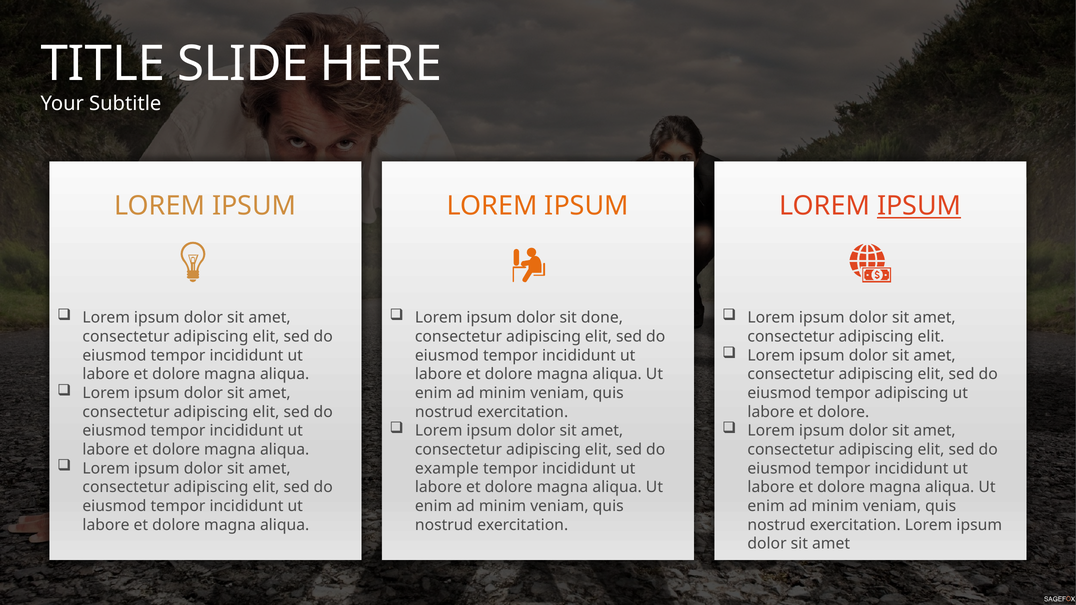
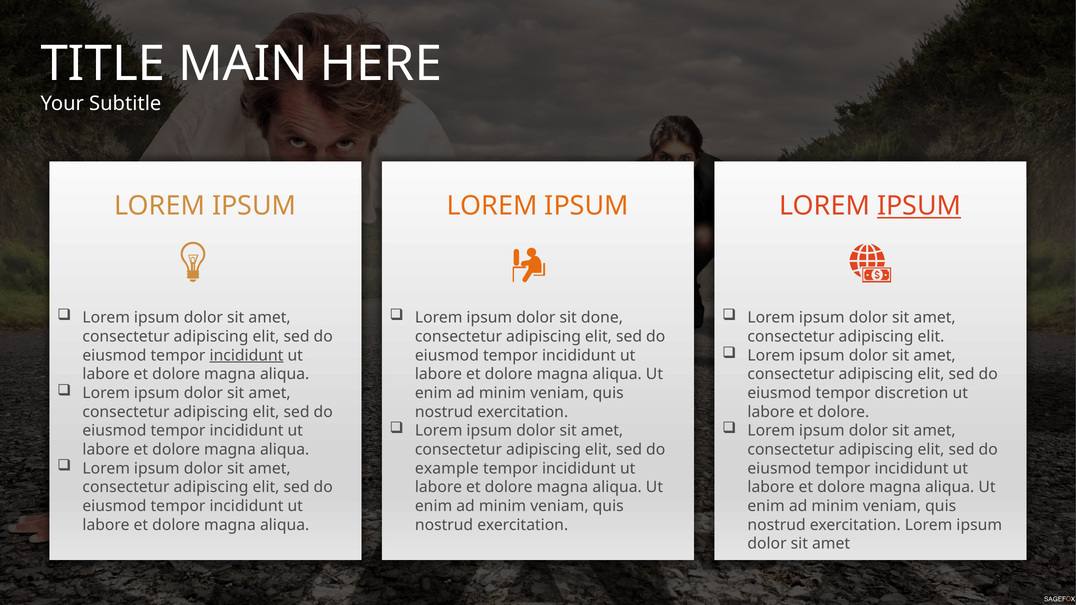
SLIDE: SLIDE -> MAIN (243, 64)
incididunt underline: none -> present (247, 356)
tempor adipiscing: adipiscing -> discretion (911, 393)
